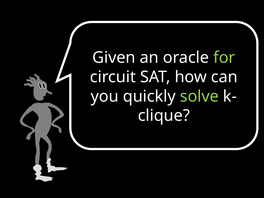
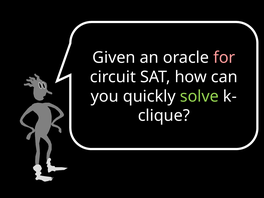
for colour: light green -> pink (224, 58)
